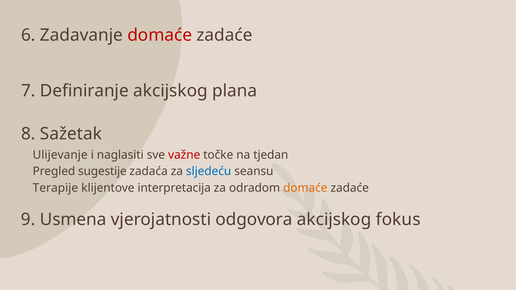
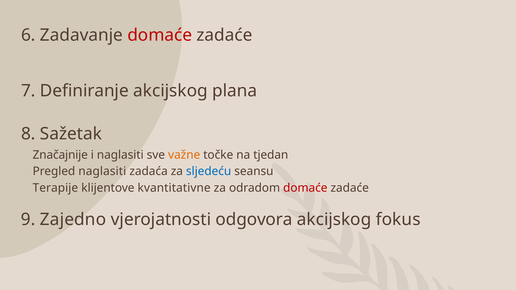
Ulijevanje: Ulijevanje -> Značajnije (60, 155)
važne colour: red -> orange (184, 155)
Pregled sugestije: sugestije -> naglasiti (102, 172)
interpretacija: interpretacija -> kvantitativne (174, 188)
domaće colour: orange -> red (305, 188)
Usmena: Usmena -> Zajedno (73, 220)
